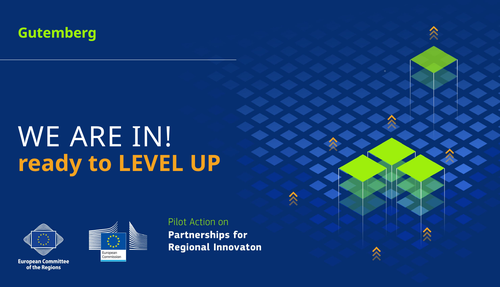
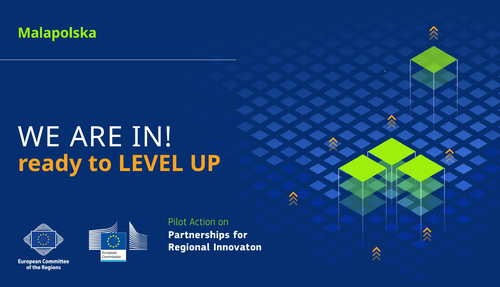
Gutemberg: Gutemberg -> Malapolska (57, 33)
